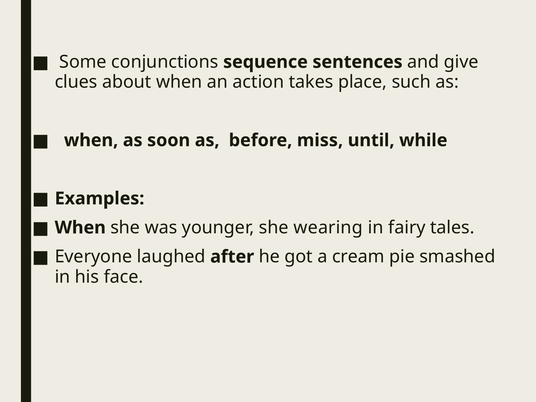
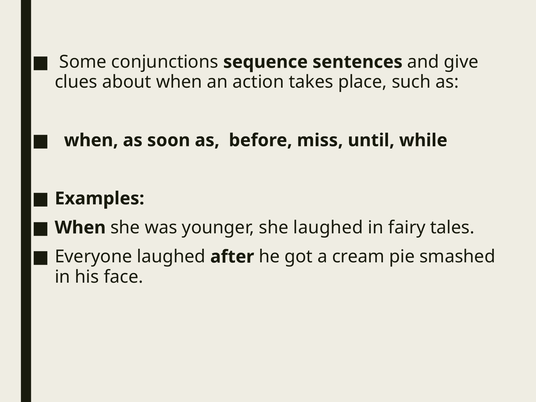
she wearing: wearing -> laughed (328, 228)
